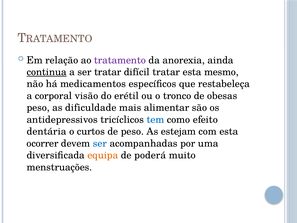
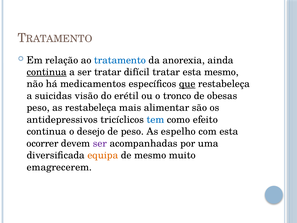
tratamento colour: purple -> blue (120, 60)
que underline: none -> present (187, 84)
corporal: corporal -> suicidas (53, 96)
as dificuldade: dificuldade -> restabeleça (91, 108)
dentária: dentária -> continua (47, 131)
curtos: curtos -> desejo (91, 131)
estejam: estejam -> espelho (178, 131)
ser colour: blue -> purple (100, 143)
de poderá: poderá -> mesmo (150, 155)
menstruações: menstruações -> emagrecerem (59, 167)
